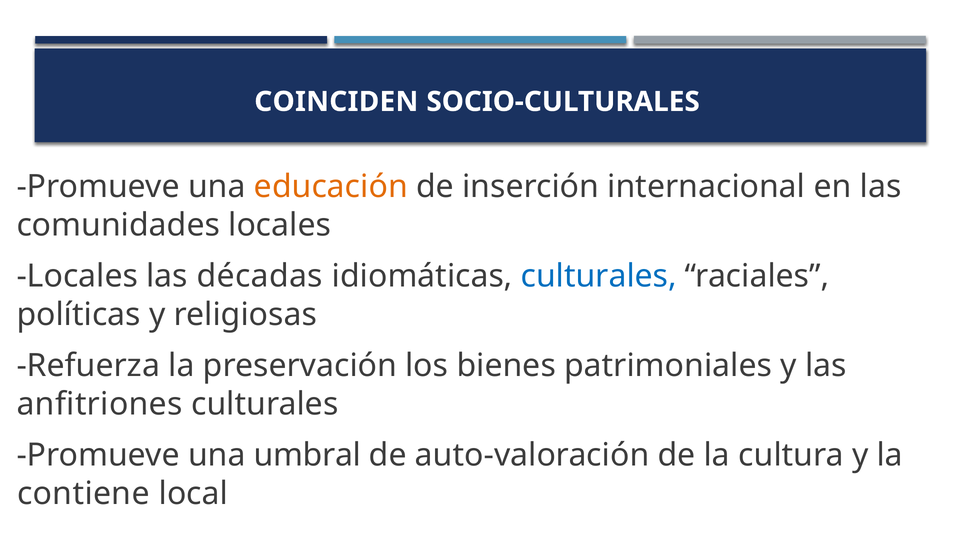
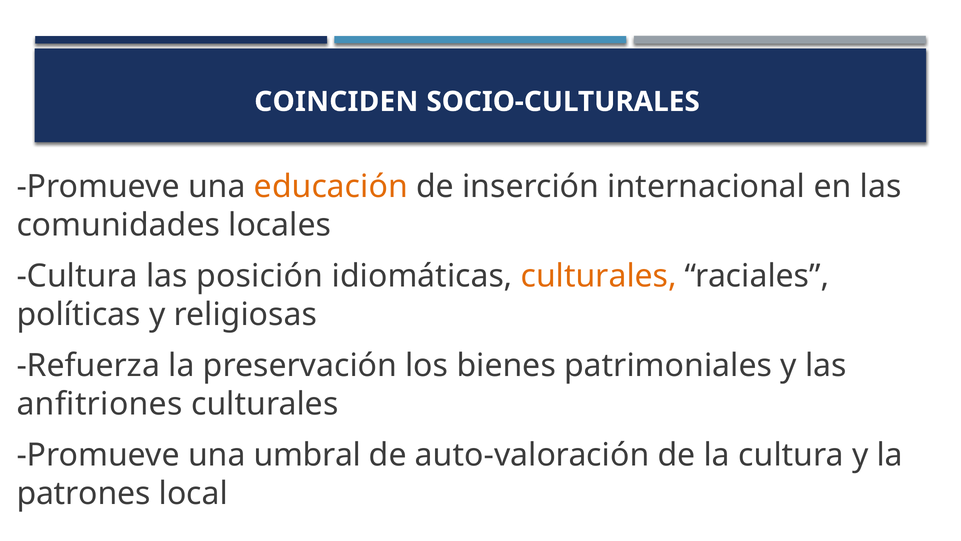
Locales: Locales -> Cultura (77, 276)
décadas: décadas -> posición (260, 276)
culturales colour: blue -> orange (599, 276)
contiene: contiene -> patrones (84, 493)
